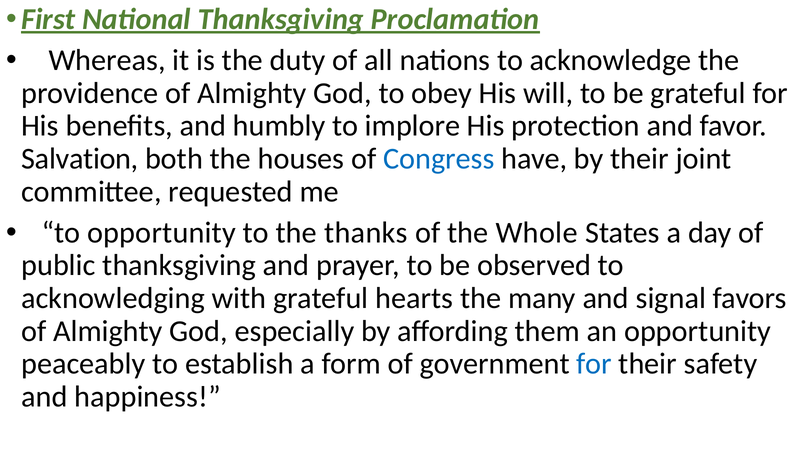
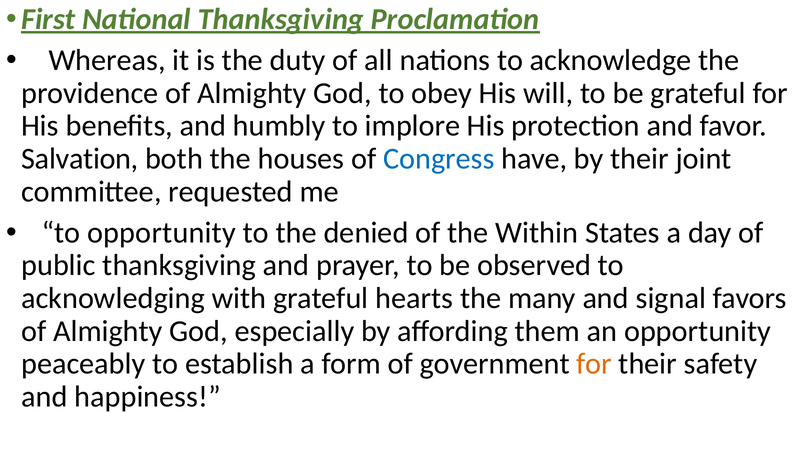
thanks: thanks -> denied (366, 232)
Whole: Whole -> Within (537, 232)
for colour: blue -> orange (594, 363)
